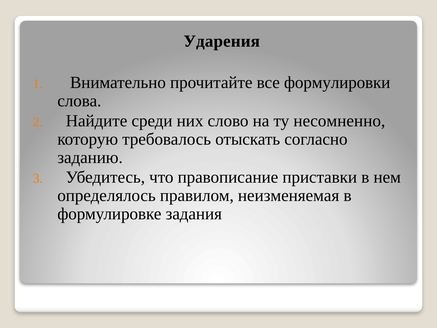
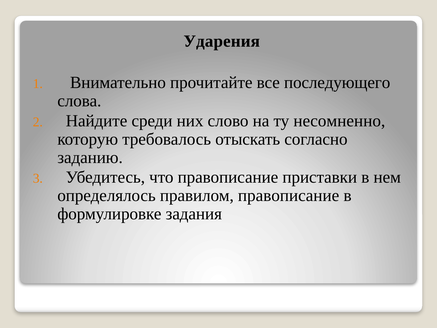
формулировки: формулировки -> последующего (337, 83)
правилом неизменяемая: неизменяемая -> правописание (289, 195)
